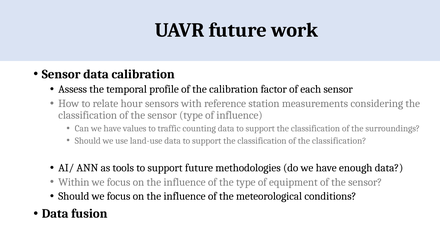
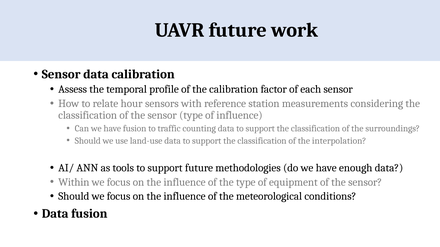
have values: values -> fusion (135, 129)
of the classification: classification -> interpolation (339, 141)
